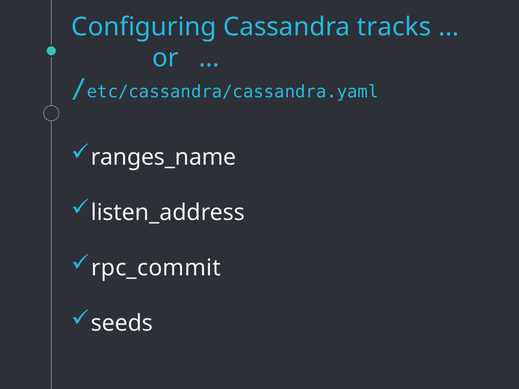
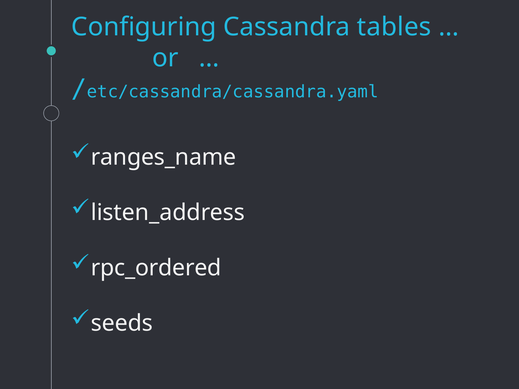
tracks: tracks -> tables (394, 27)
rpc_commit: rpc_commit -> rpc_ordered (156, 268)
